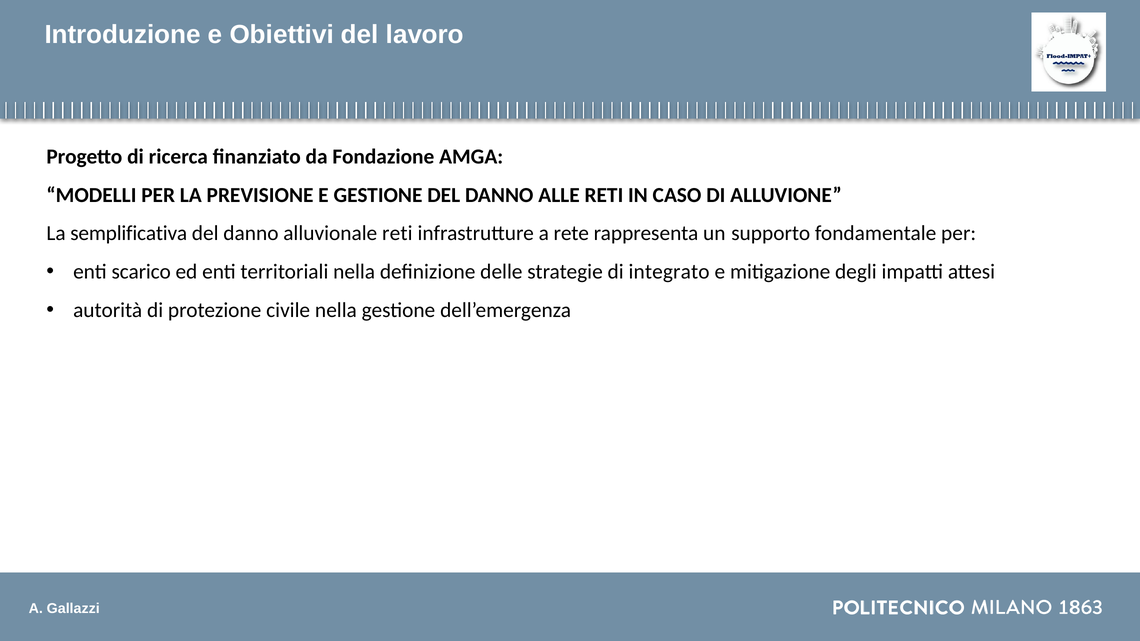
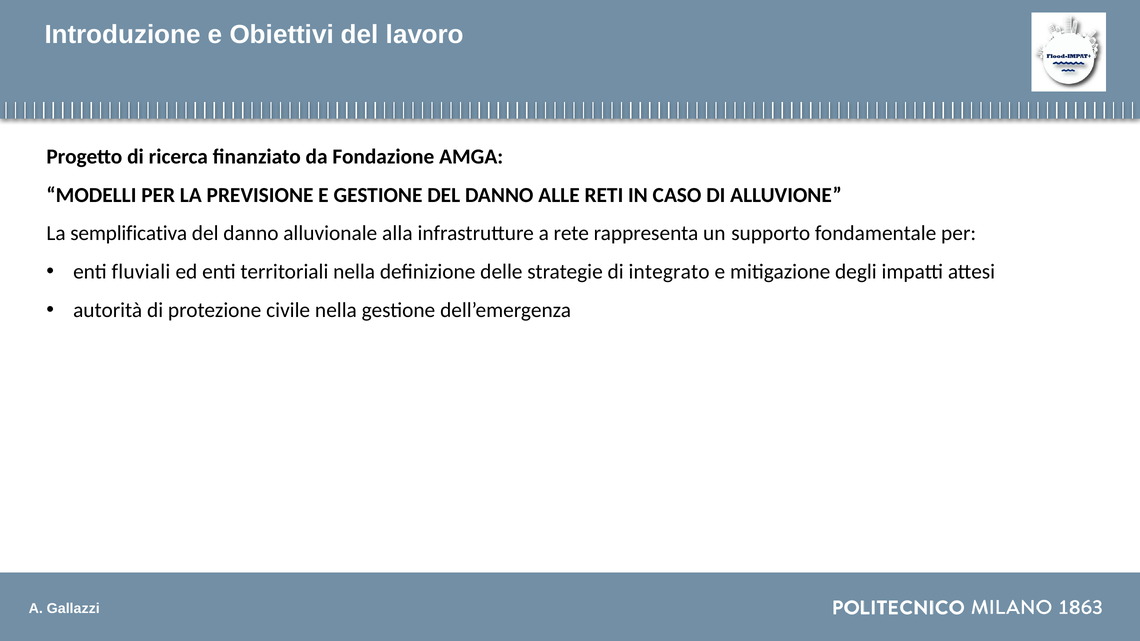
alluvionale reti: reti -> alla (397, 234)
scarico: scarico -> fluviali (141, 272)
